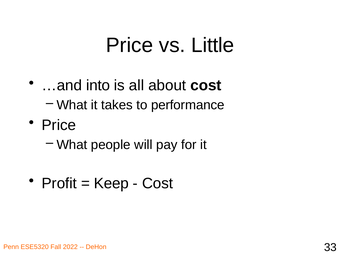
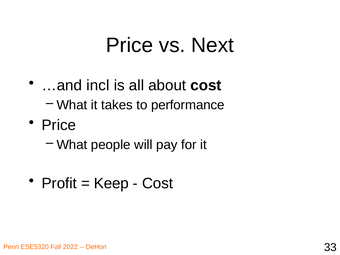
Little: Little -> Next (213, 45)
into: into -> incl (98, 85)
